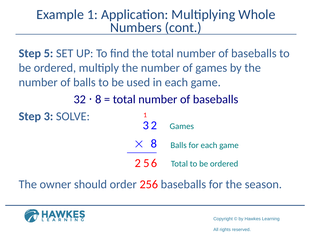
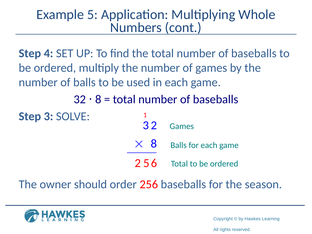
Example 1: 1 -> 5 (92, 14)
Step 5: 5 -> 4 (49, 53)
